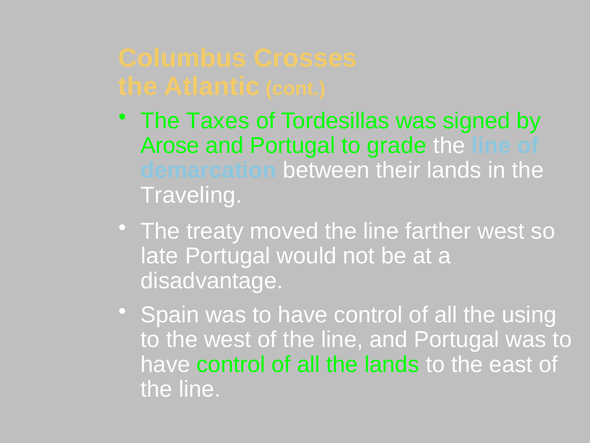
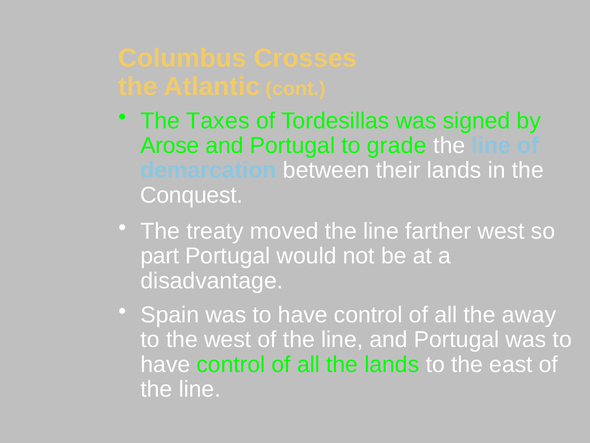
Traveling: Traveling -> Conquest (191, 195)
late: late -> part (160, 256)
using: using -> away (529, 315)
